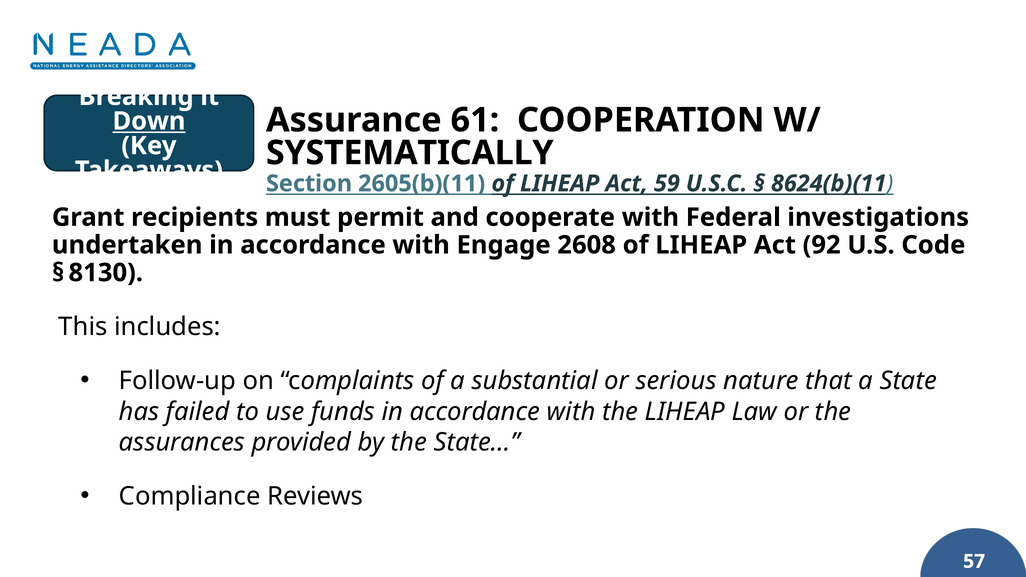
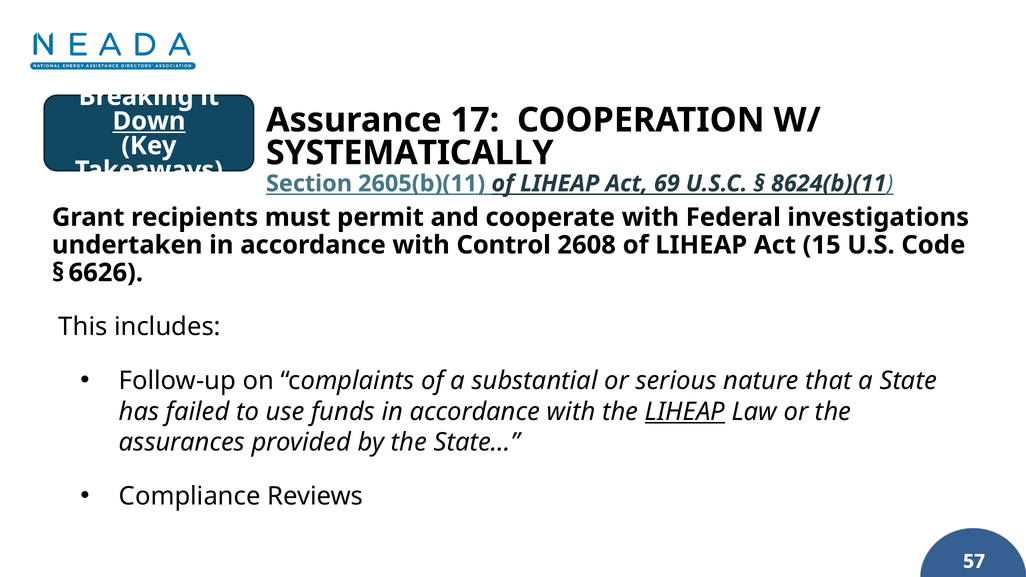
61: 61 -> 17 (475, 120)
59: 59 -> 69 (667, 184)
Engage: Engage -> Control (504, 245)
92: 92 -> 15 (822, 245)
8130: 8130 -> 6626 (106, 273)
LIHEAP underline: none -> present (685, 412)
